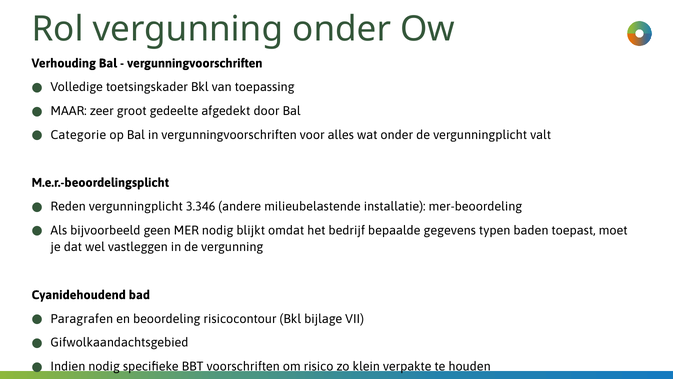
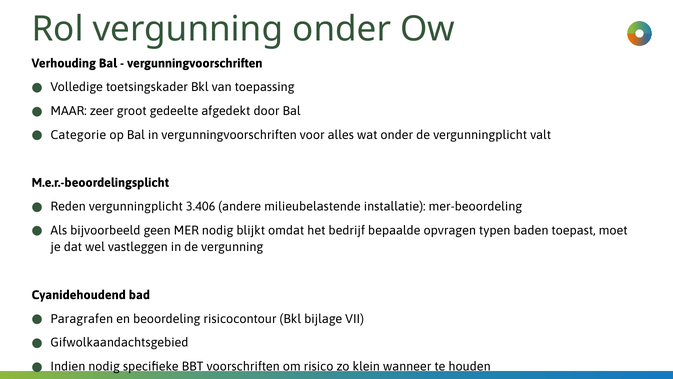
3.346: 3.346 -> 3.406 (201, 206)
gegevens: gegevens -> opvragen (450, 230)
verpakte: verpakte -> wanneer (407, 366)
